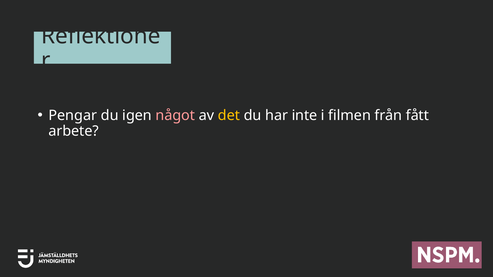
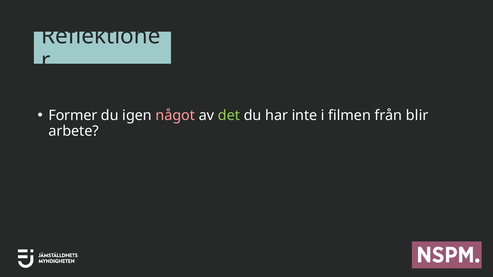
Pengar: Pengar -> Former (73, 116)
det colour: yellow -> light green (229, 116)
fått: fått -> blir (417, 116)
